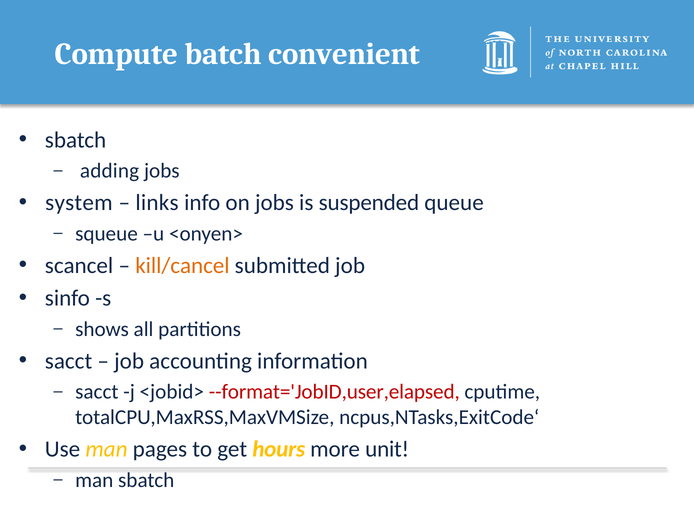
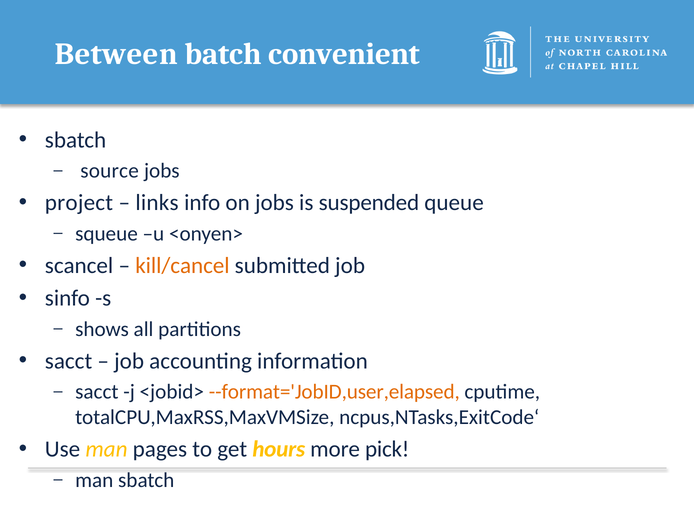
Compute: Compute -> Between (116, 54)
adding: adding -> source (110, 171)
system: system -> project (79, 203)
--format='JobID,user,elapsed colour: red -> orange (334, 392)
unit: unit -> pick (387, 450)
